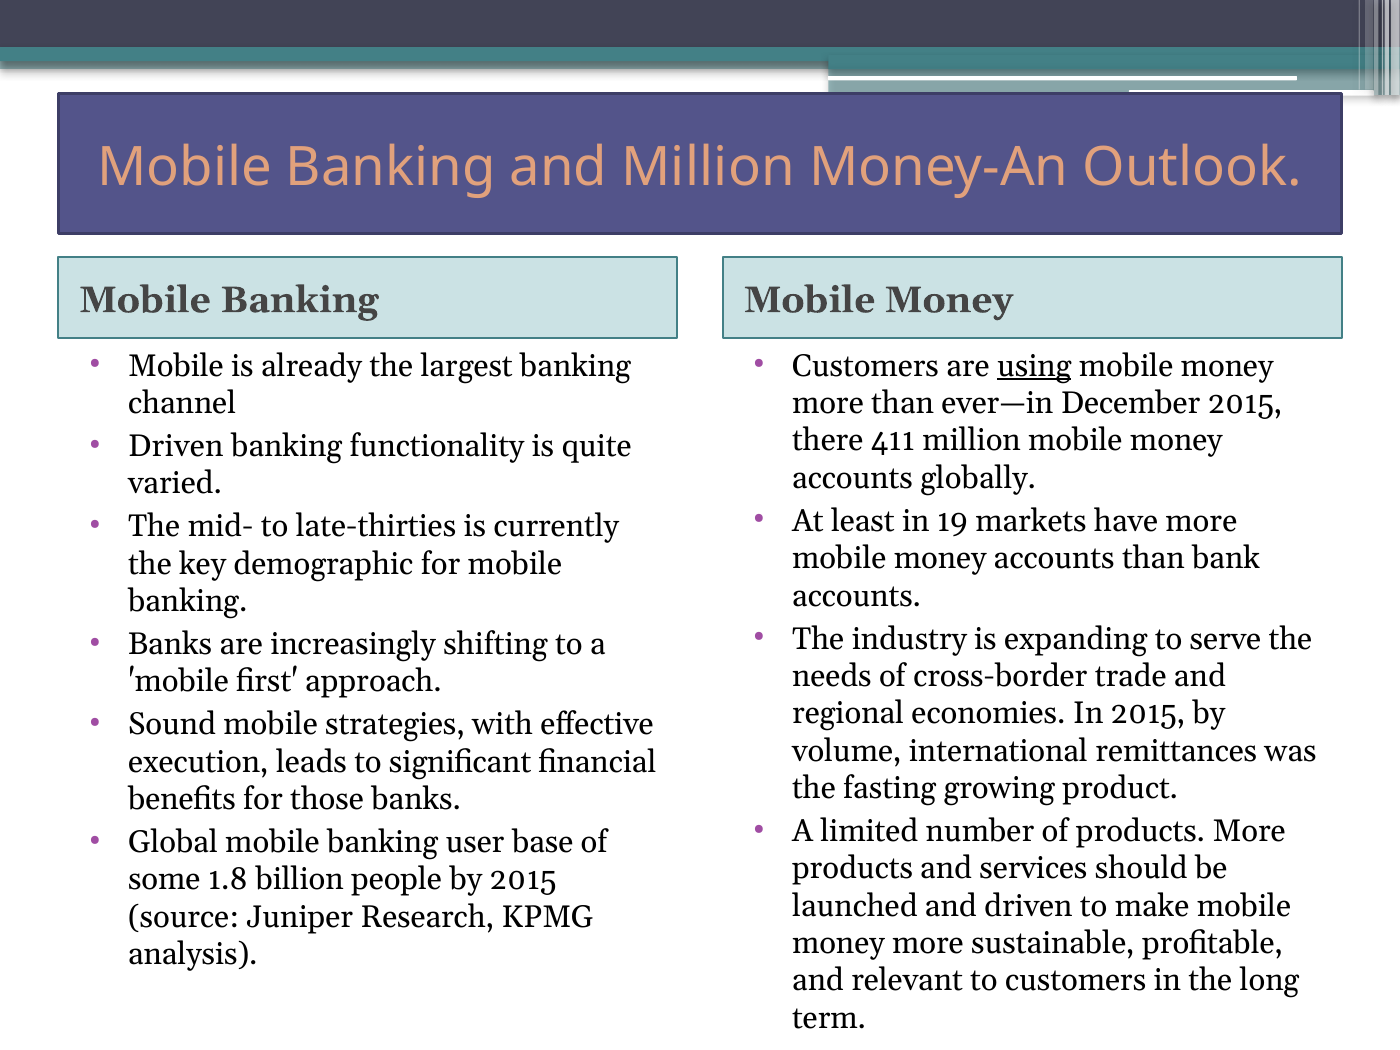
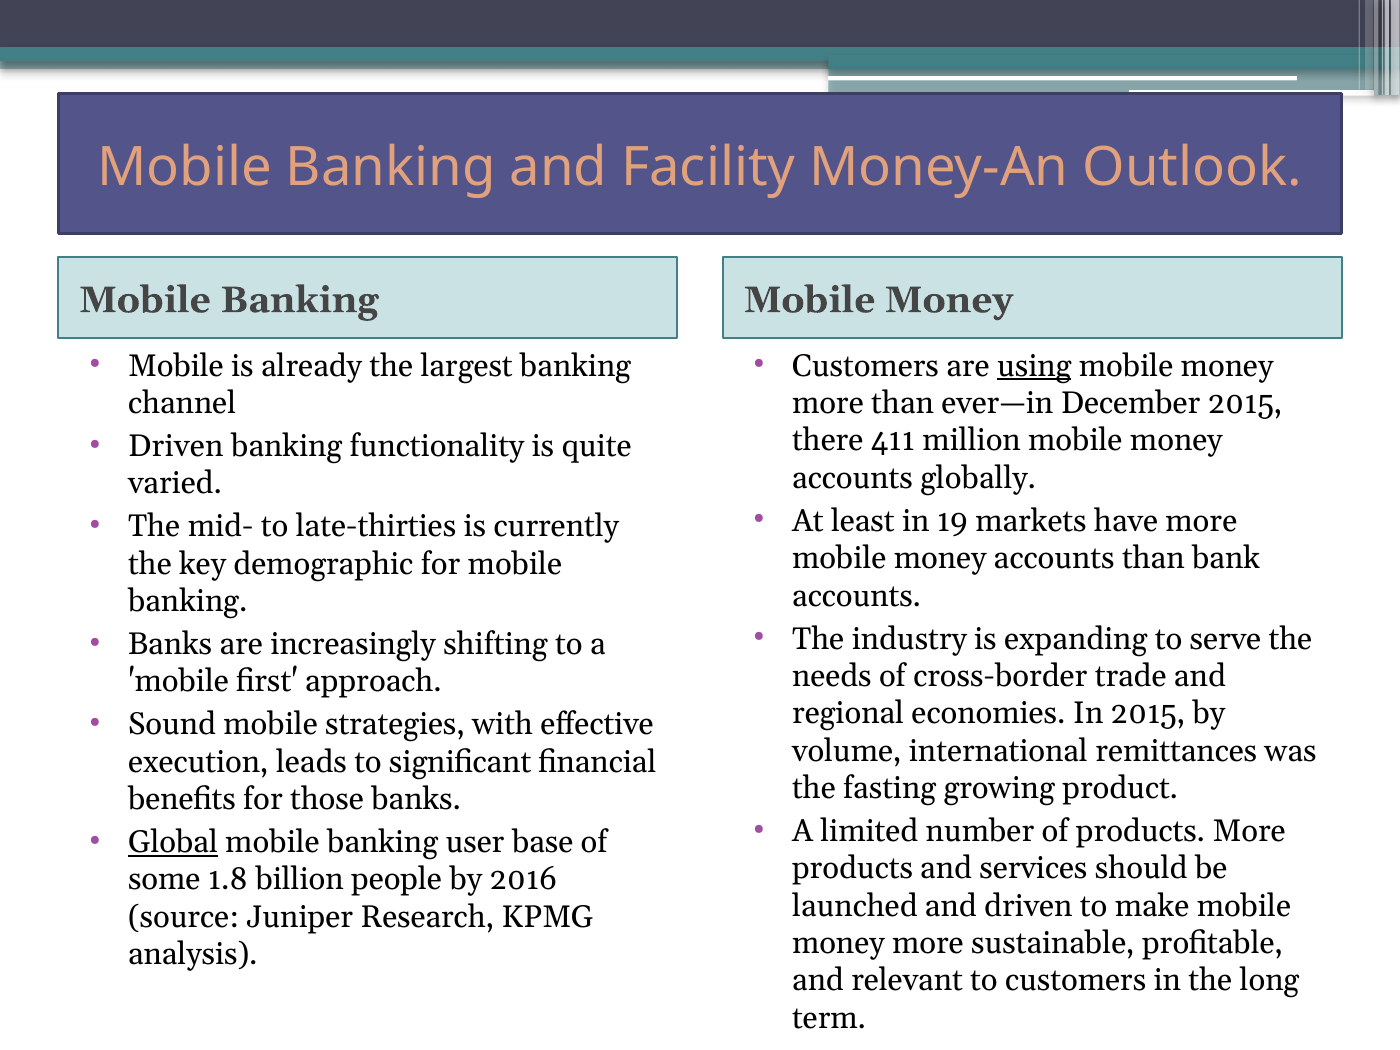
and Million: Million -> Facility (708, 167)
Global underline: none -> present (173, 842)
by 2015: 2015 -> 2016 (523, 880)
